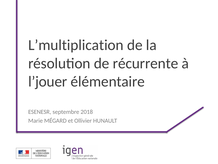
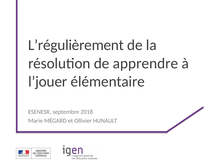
L’multiplication: L’multiplication -> L’régulièrement (76, 45)
récurrente: récurrente -> apprendre (145, 63)
